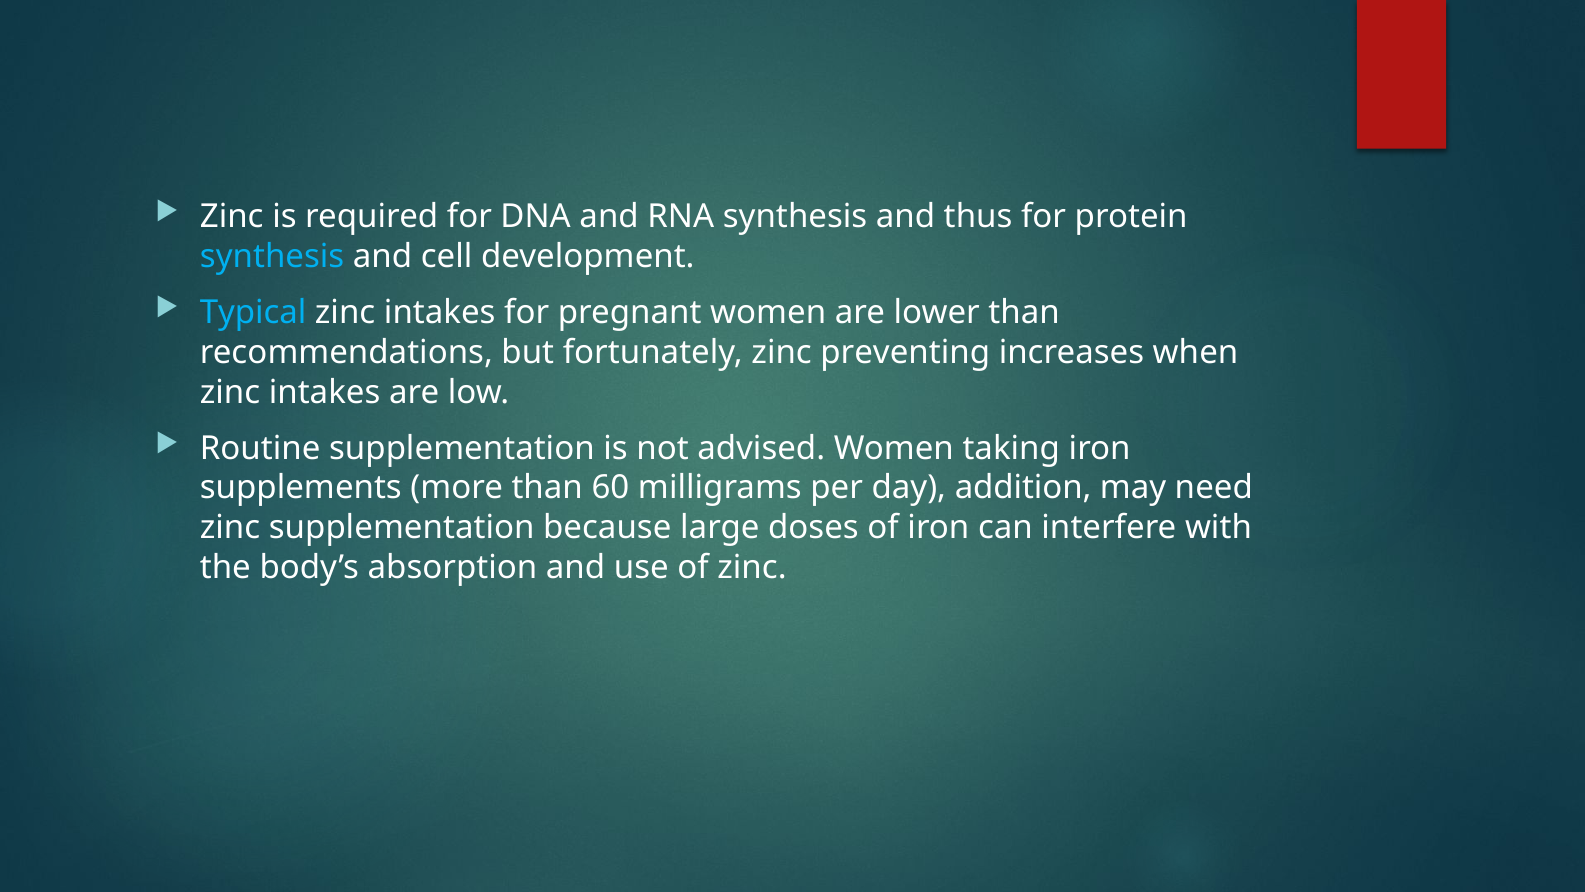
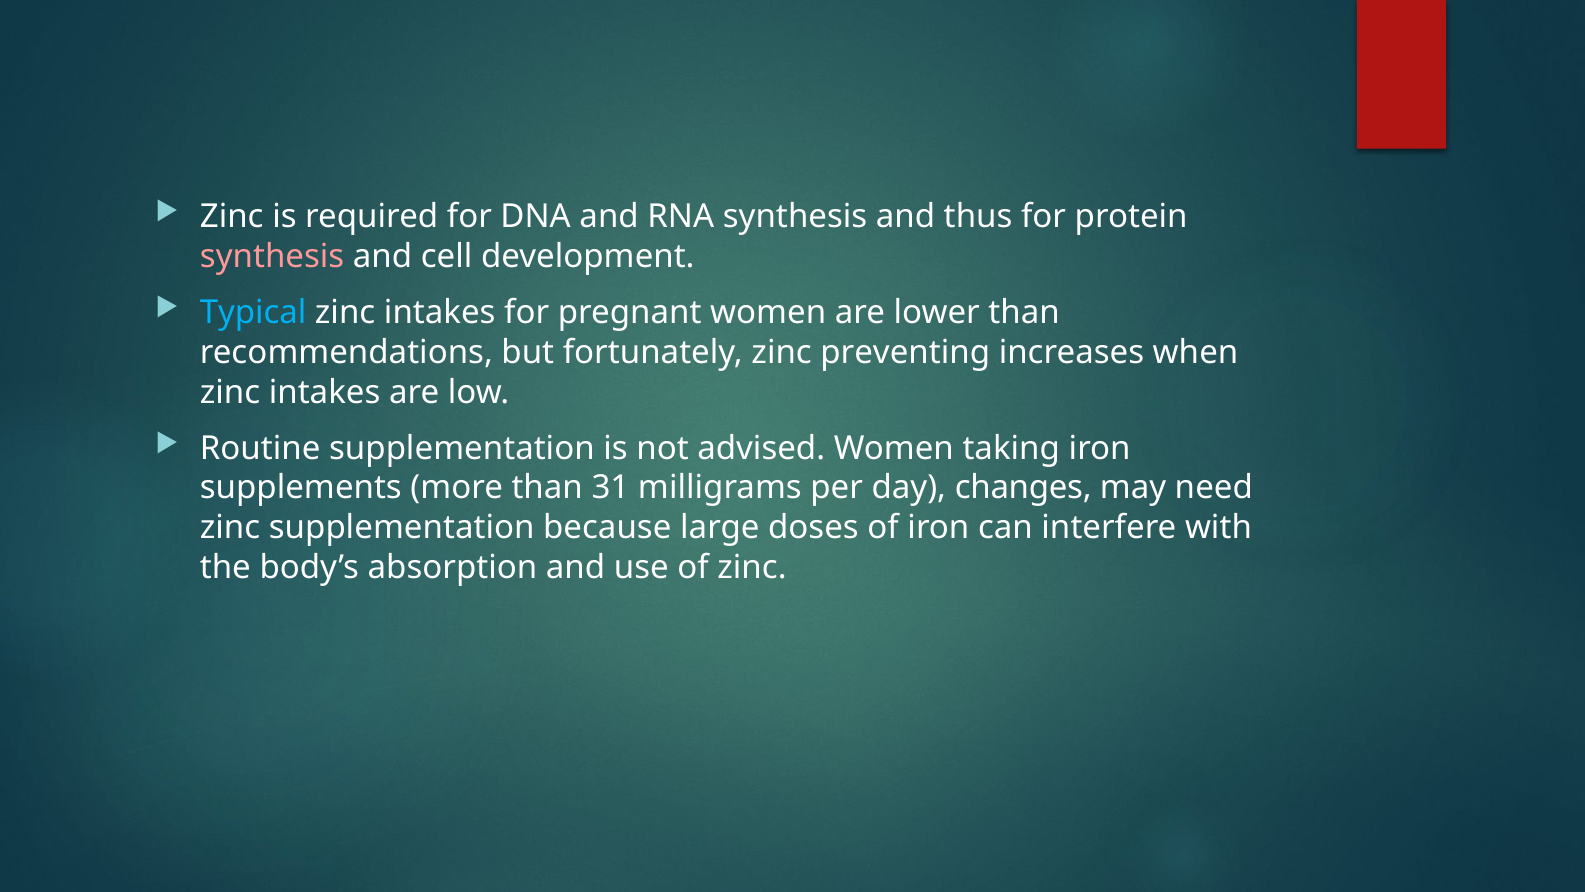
synthesis colour: light blue -> pink (272, 256)
60: 60 -> 31 (610, 488)
addition: addition -> changes (1023, 488)
